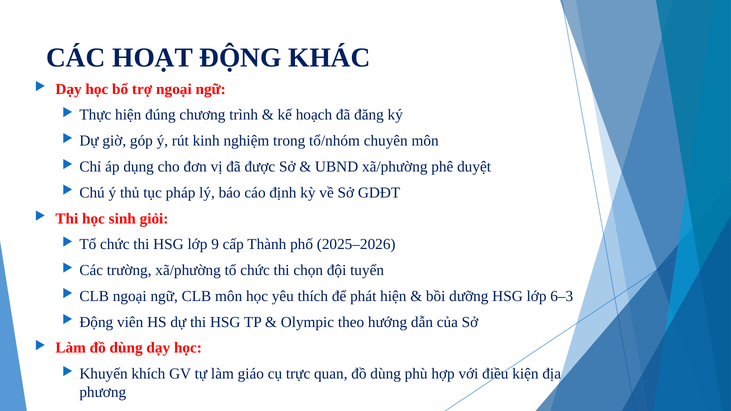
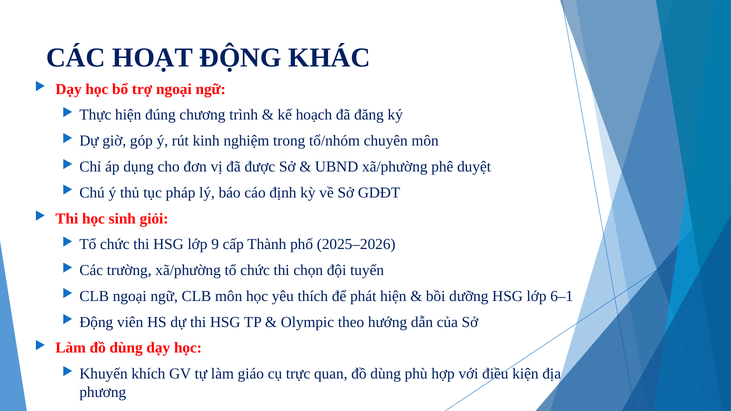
6–3: 6–3 -> 6–1 (562, 296)
